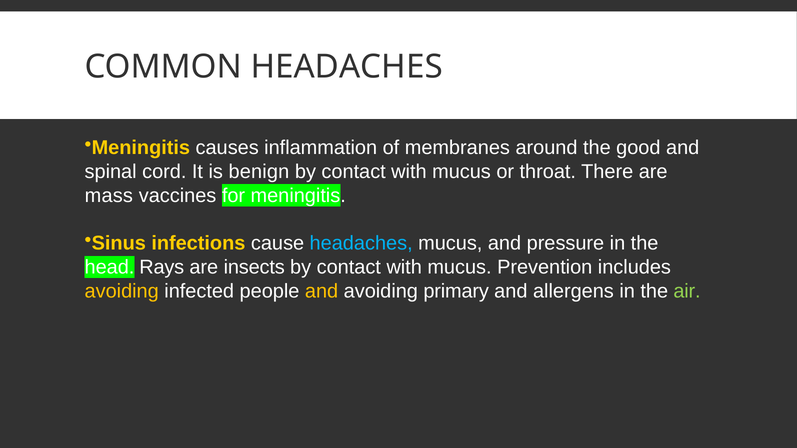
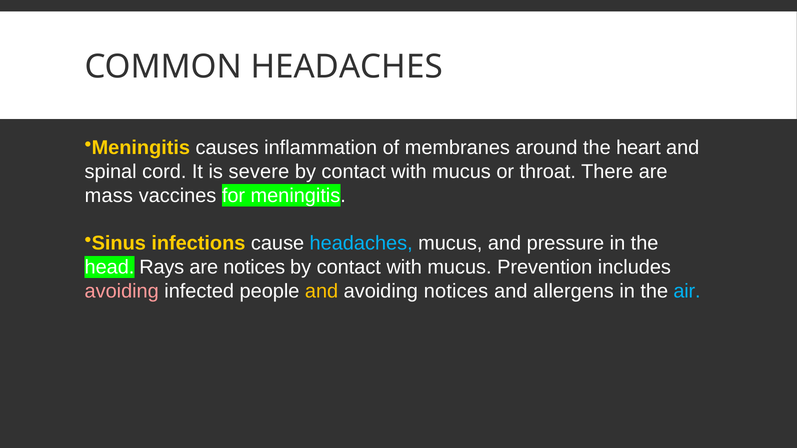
good: good -> heart (638, 148)
benign: benign -> severe (259, 172)
are insects: insects -> notices (254, 267)
avoiding colour: yellow -> pink (122, 291)
avoiding primary: primary -> notices (456, 291)
air colour: light green -> light blue (687, 291)
